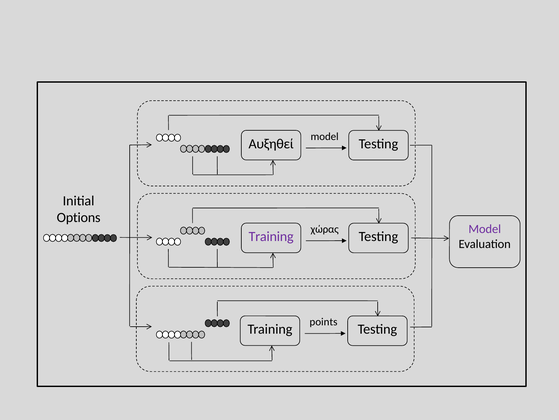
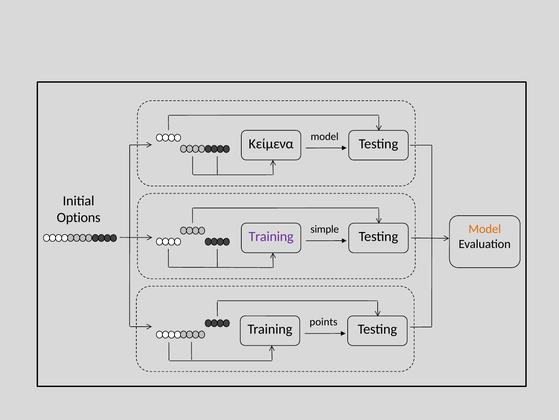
Αυξηθεί: Αυξηθεί -> Κείμενα (271, 143)
Model colour: purple -> orange (485, 229)
χώρας: χώρας -> simple (325, 229)
